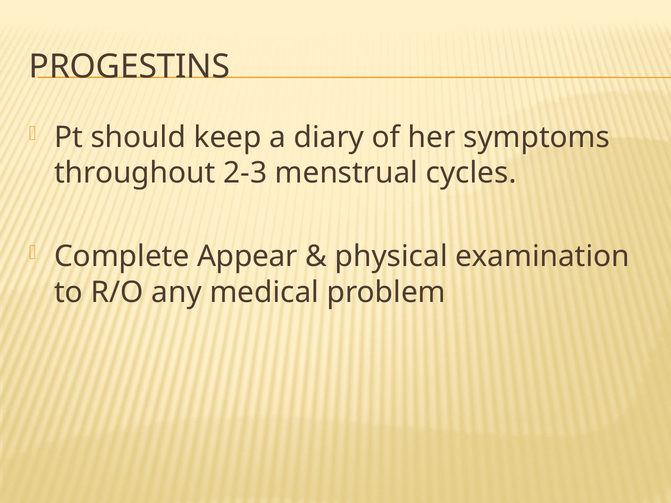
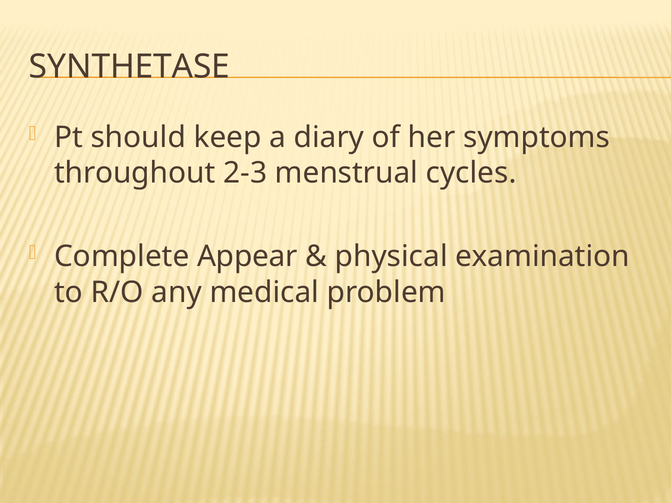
PROGESTINS: PROGESTINS -> SYNTHETASE (130, 67)
